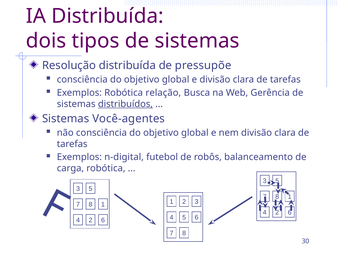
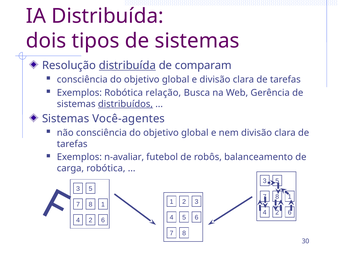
distribuída underline: none -> present (127, 66)
pressupõe: pressupõe -> comparam (203, 66)
n-digital: n-digital -> n-avaliar (124, 157)
